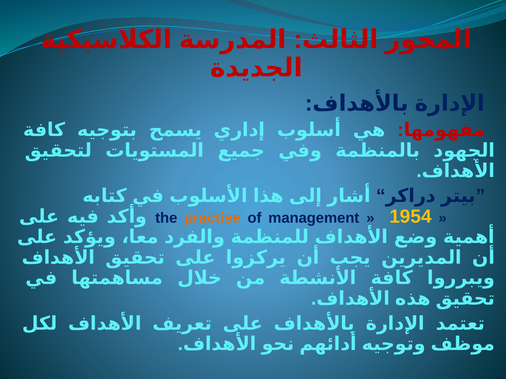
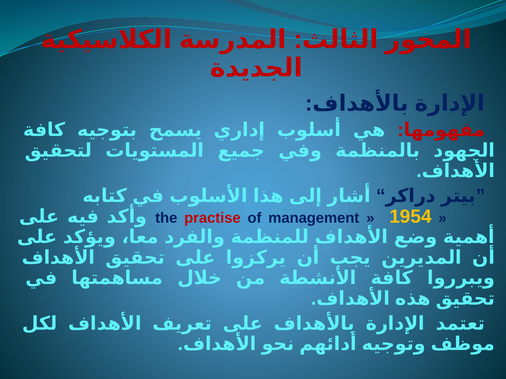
practise colour: orange -> red (212, 218)
